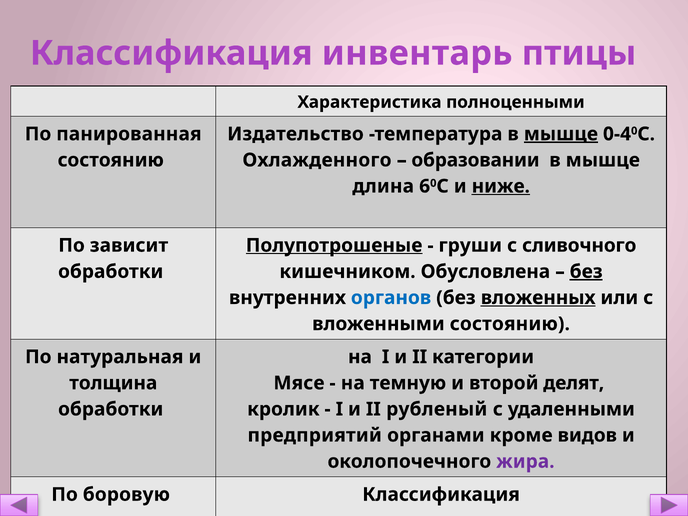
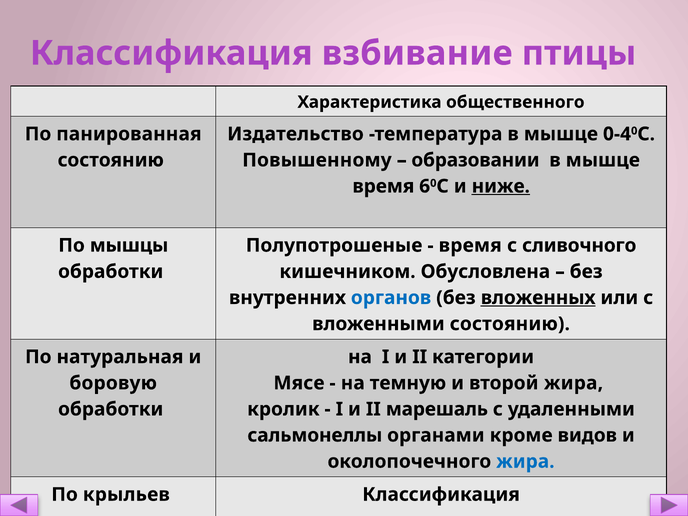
инвентарь: инвентарь -> взбивание (417, 53)
полноценными: полноценными -> общественного (515, 102)
мышце underline: present -> none (561, 134)
Охлажденного: Охлажденного -> Повышенному (317, 160)
длина: длина -> время (383, 186)
зависит: зависит -> мышцы (129, 245)
Полупотрошеные underline: present -> none (334, 245)
груши: груши -> время (470, 245)
без underline: present -> none (586, 272)
толщина: толщина -> боровую (113, 383)
второй делят: делят -> жира (573, 383)
рубленый: рубленый -> марешаль (437, 409)
предприятий: предприятий -> сальмонеллы (315, 435)
жира colour: purple -> blue (525, 461)
боровую: боровую -> крыльев (126, 494)
